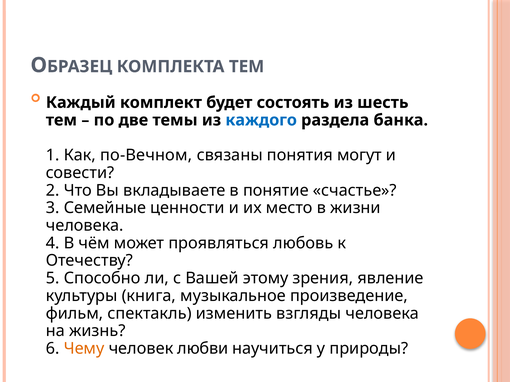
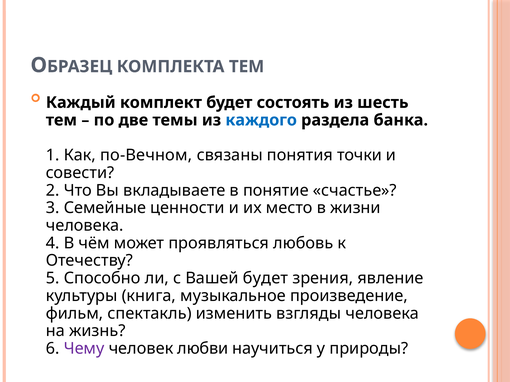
могут: могут -> точки (359, 155)
Вашей этому: этому -> будет (265, 279)
Чему colour: orange -> purple (84, 349)
